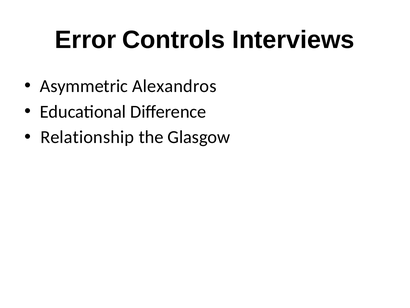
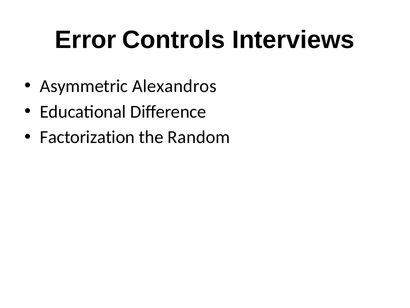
Relationship: Relationship -> Factorization (87, 137)
Glasgow: Glasgow -> Random (199, 137)
